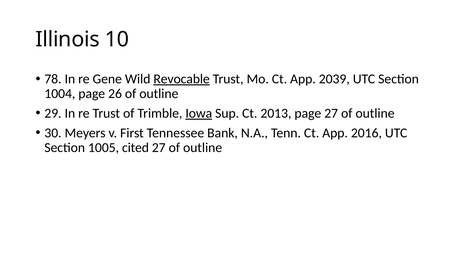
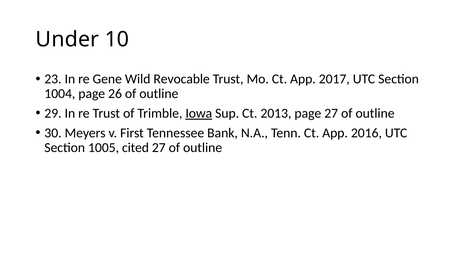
Illinois: Illinois -> Under (67, 39)
78: 78 -> 23 (53, 79)
Revocable underline: present -> none (182, 79)
2039: 2039 -> 2017 (334, 79)
